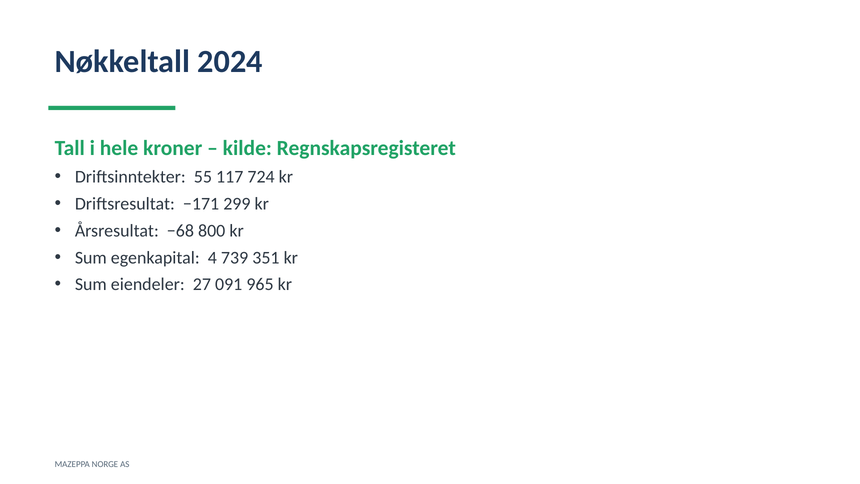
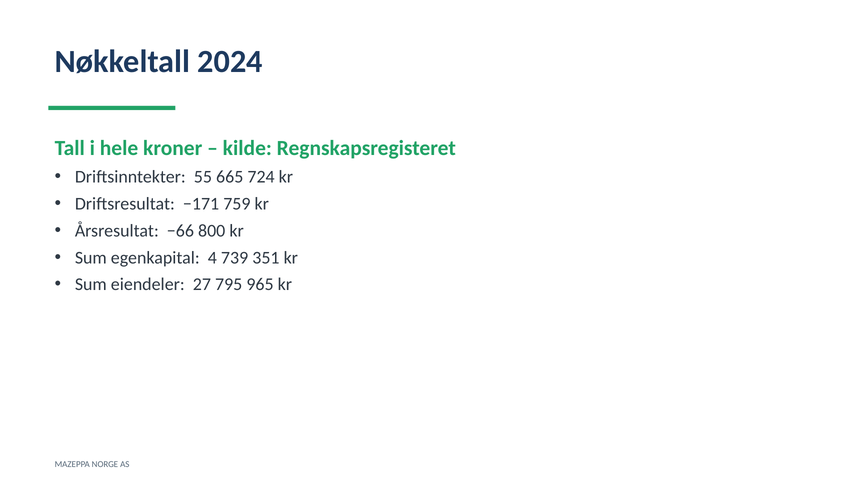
117: 117 -> 665 (230, 177)
299: 299 -> 759 (237, 204)
−68: −68 -> −66 (180, 231)
091: 091 -> 795 (229, 284)
